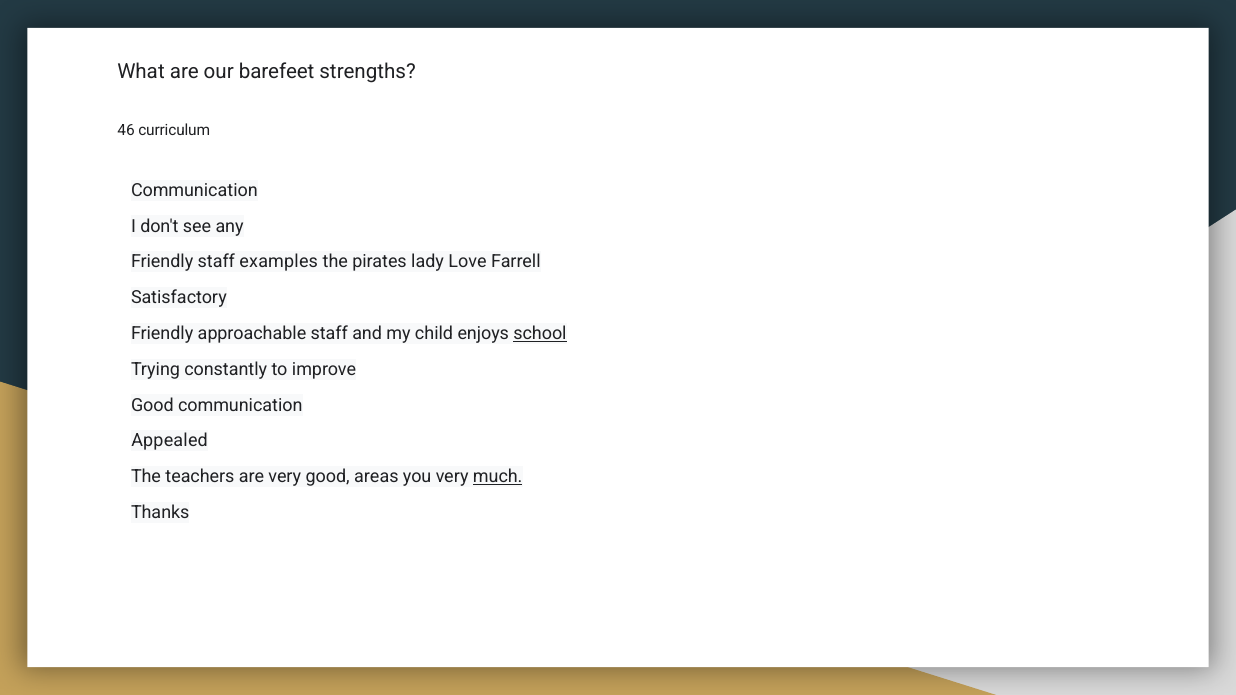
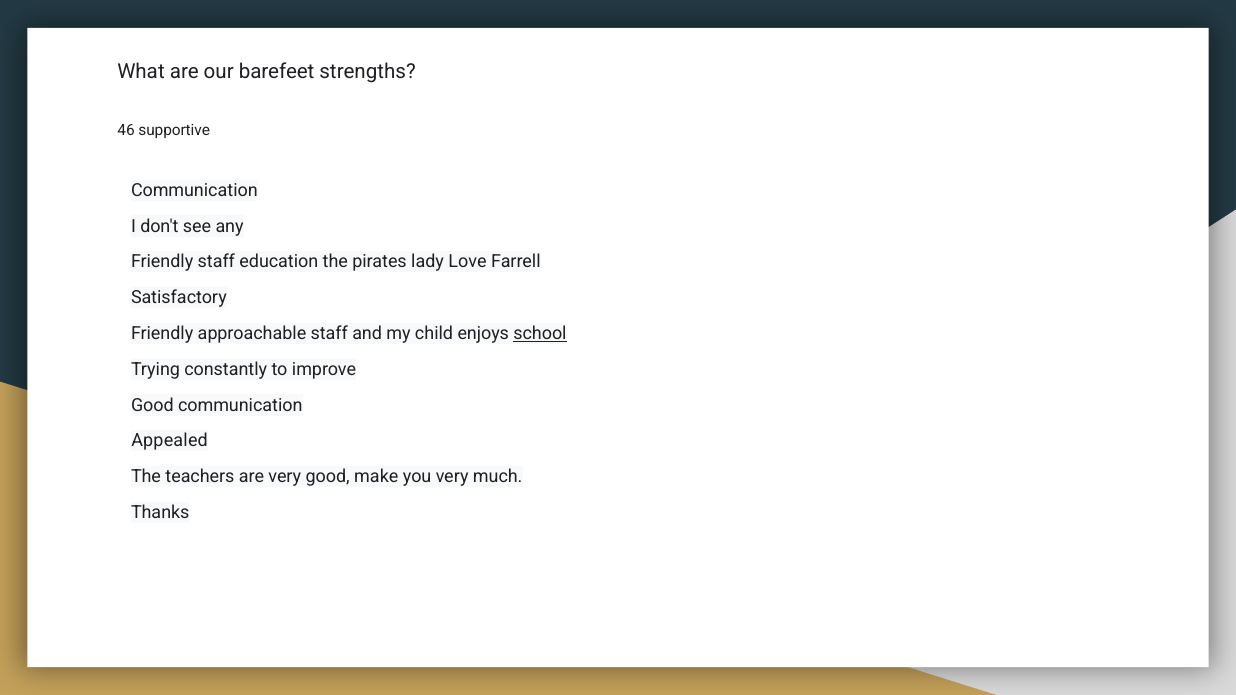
curriculum: curriculum -> supportive (174, 130)
examples: examples -> education (279, 262)
areas: areas -> make (376, 477)
much underline: present -> none (498, 477)
